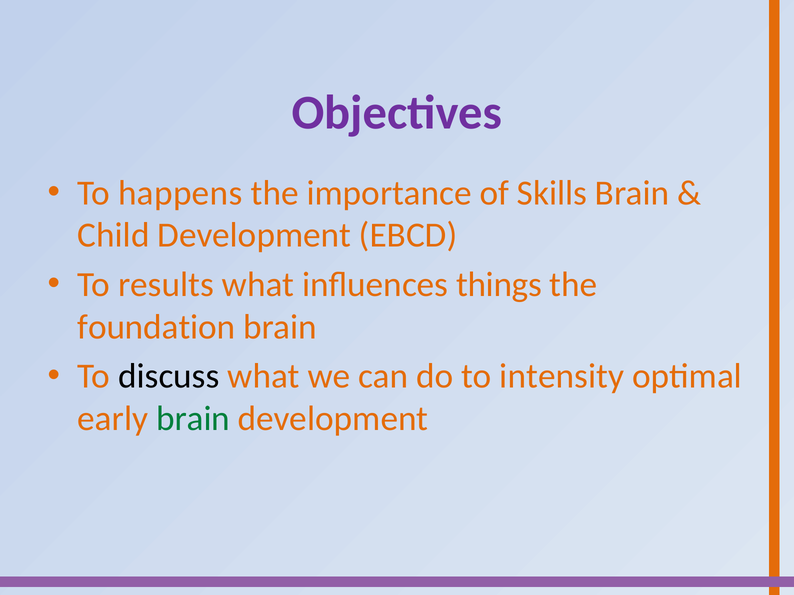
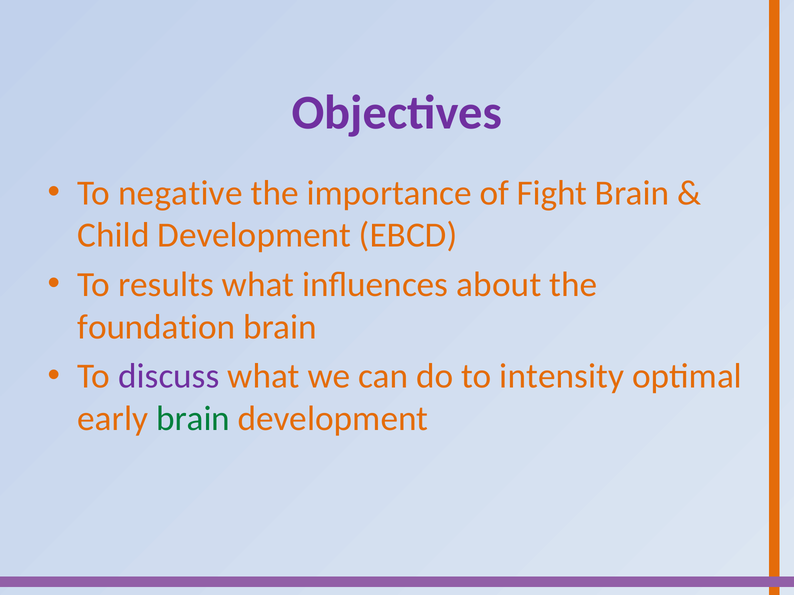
happens: happens -> negative (180, 193)
Skills: Skills -> Fight (552, 193)
things: things -> about (499, 285)
discuss colour: black -> purple (169, 377)
